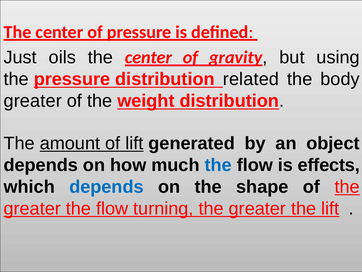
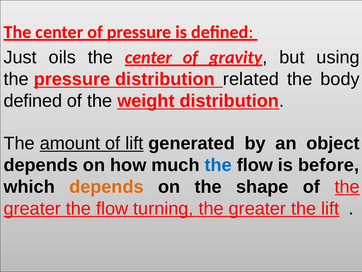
greater: greater -> defined (33, 101)
effects: effects -> before (329, 165)
depends colour: blue -> orange (106, 186)
